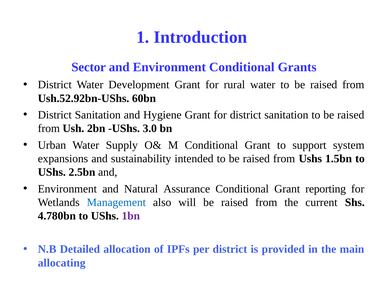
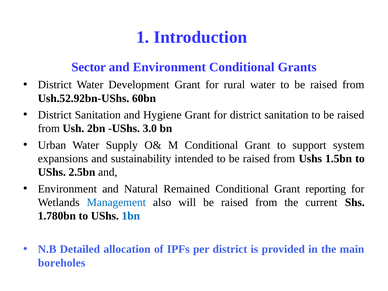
Assurance: Assurance -> Remained (187, 189)
4.780bn: 4.780bn -> 1.780bn (57, 216)
1bn colour: purple -> blue (131, 216)
allocating: allocating -> boreholes (62, 263)
